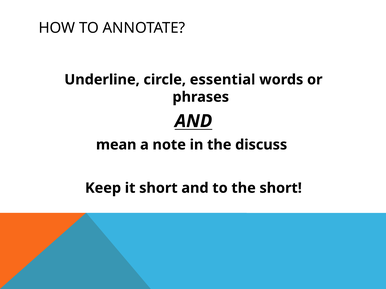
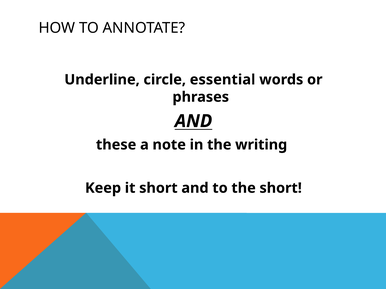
mean: mean -> these (116, 145)
discuss: discuss -> writing (261, 145)
